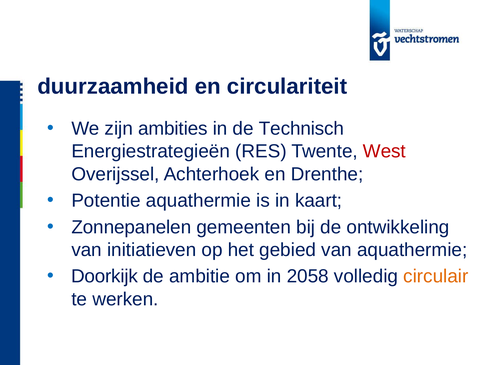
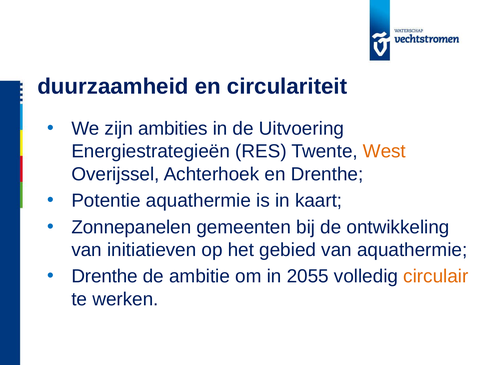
Technisch: Technisch -> Uitvoering (301, 129)
West colour: red -> orange (384, 151)
Doorkijk: Doorkijk -> Drenthe (105, 277)
2058: 2058 -> 2055 (308, 277)
